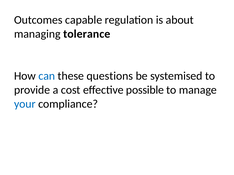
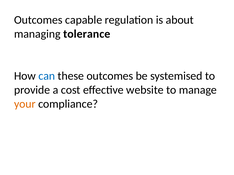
these questions: questions -> outcomes (110, 76)
possible: possible -> website (145, 90)
your colour: blue -> orange (25, 104)
